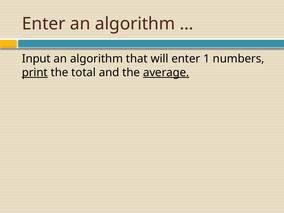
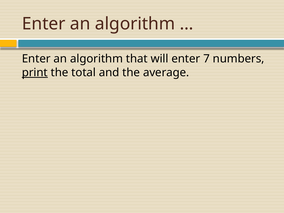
Input: Input -> Enter (36, 59)
1: 1 -> 7 (207, 59)
average underline: present -> none (166, 72)
